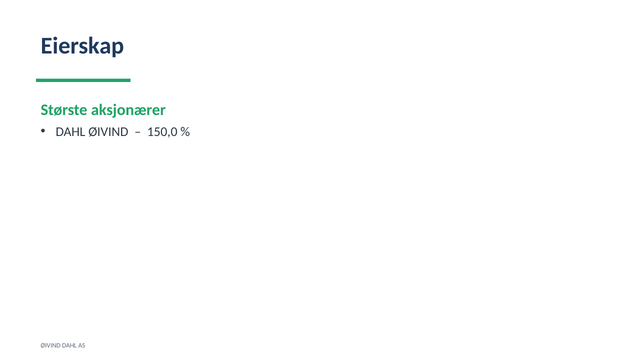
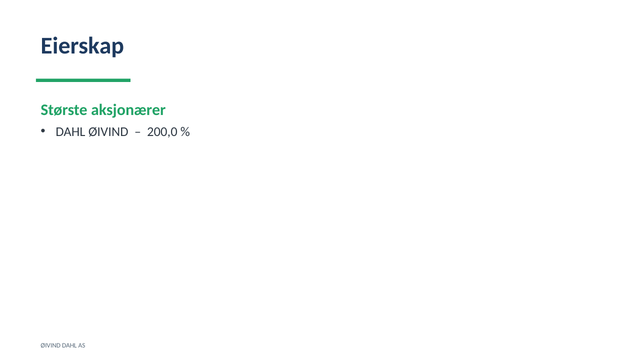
150,0: 150,0 -> 200,0 (162, 132)
